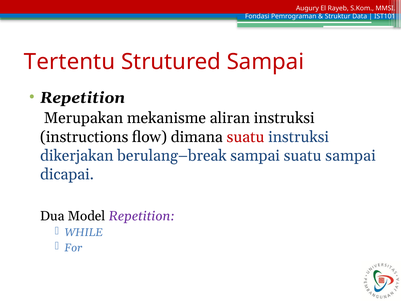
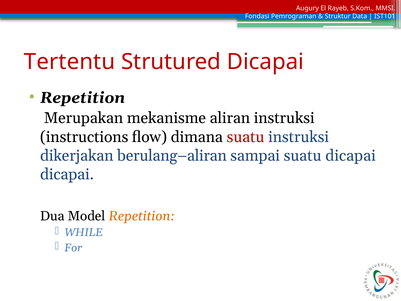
Strutured Sampai: Sampai -> Dicapai (265, 62)
berulang–break: berulang–break -> berulang–aliran (172, 155)
suatu sampai: sampai -> dicapai (351, 155)
Repetition colour: purple -> orange (142, 216)
